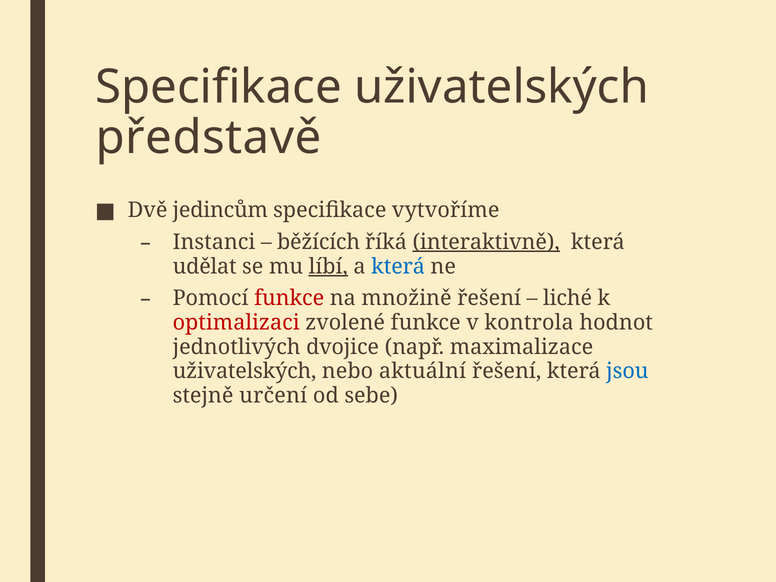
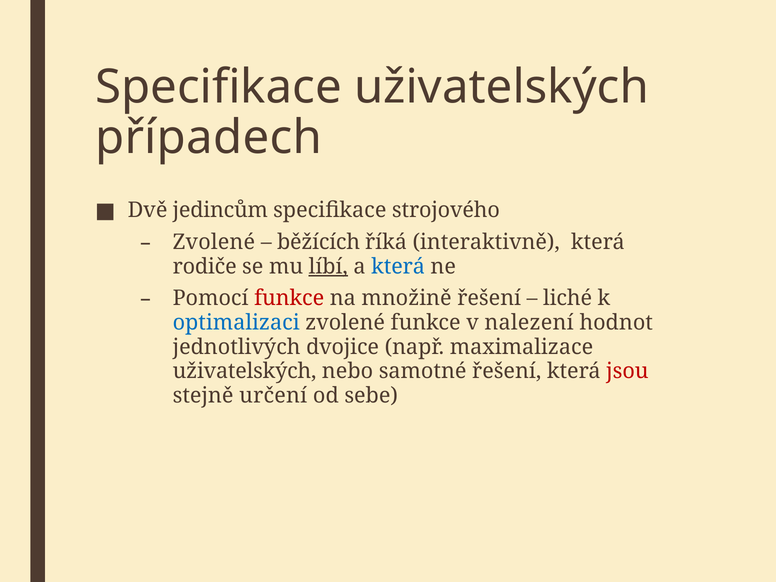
představě: představě -> případech (209, 138)
vytvoříme: vytvoříme -> strojového (446, 210)
Instanci: Instanci -> Zvolené (214, 242)
interaktivně underline: present -> none (486, 242)
udělat: udělat -> rodiče (205, 266)
optimalizaci colour: red -> blue (236, 323)
kontrola: kontrola -> nalezení (529, 323)
aktuální: aktuální -> samotné (423, 371)
jsou colour: blue -> red (627, 371)
